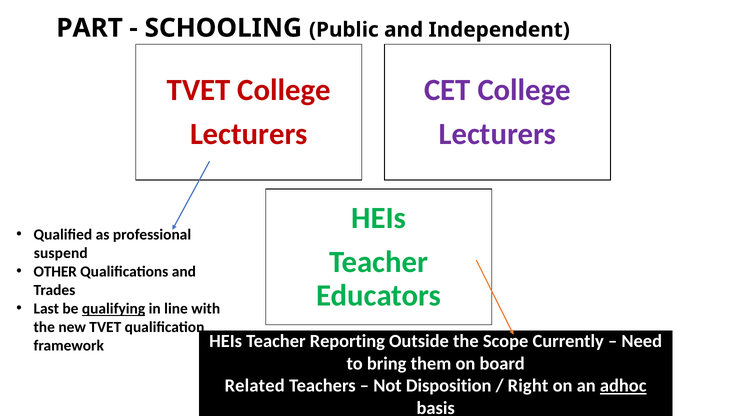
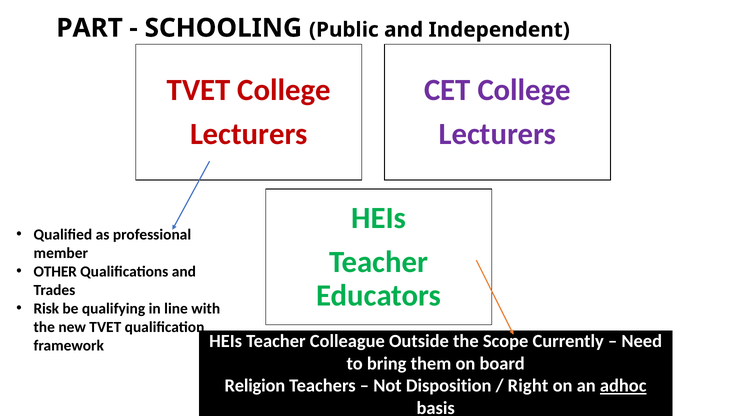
suspend: suspend -> member (61, 253)
Last: Last -> Risk (46, 309)
qualifying underline: present -> none (114, 309)
Reporting: Reporting -> Colleague (347, 341)
Related: Related -> Religion (255, 385)
